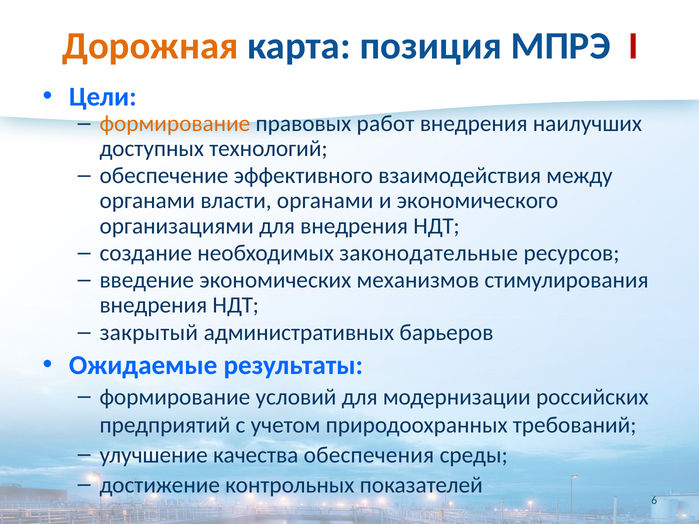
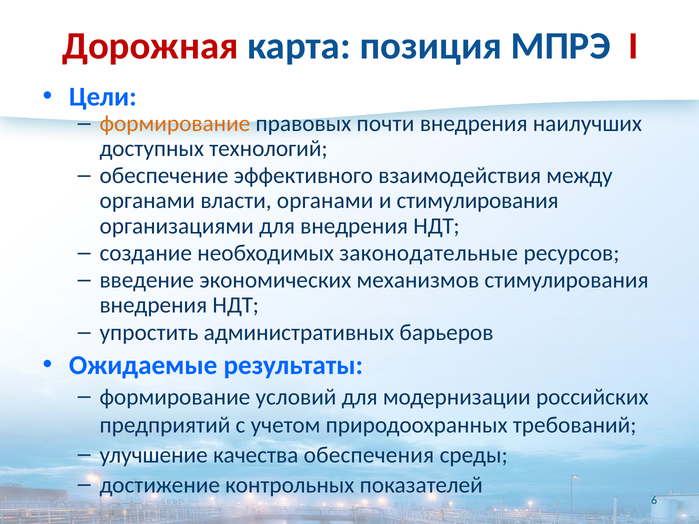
Дорожная colour: orange -> red (150, 46)
работ: работ -> почти (386, 123)
и экономического: экономического -> стимулирования (478, 201)
закрытый: закрытый -> упростить (149, 333)
